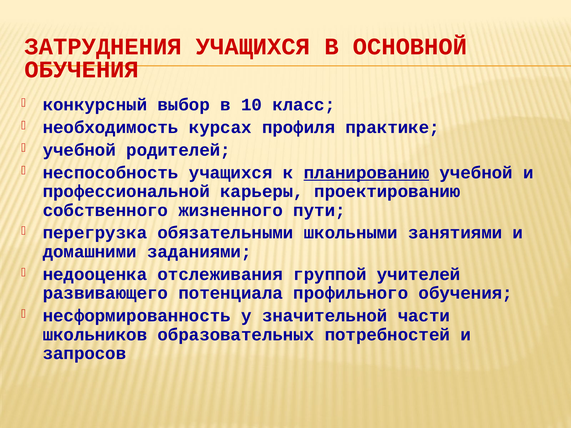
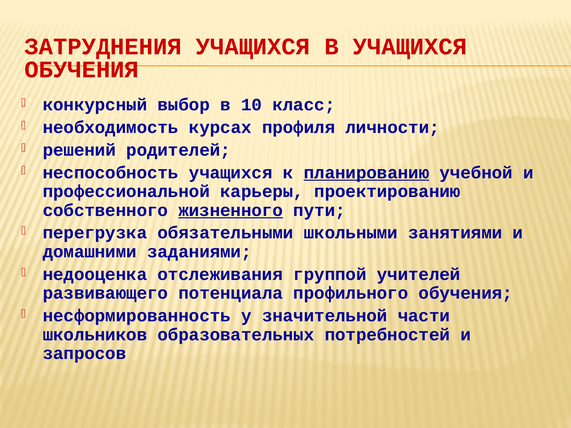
В ОСНОВНОЙ: ОСНОВНОЙ -> УЧАЩИХСЯ (410, 47)
практике: практике -> личности (393, 127)
учебной: учебной -> решений (79, 150)
жизненного underline: none -> present (231, 210)
